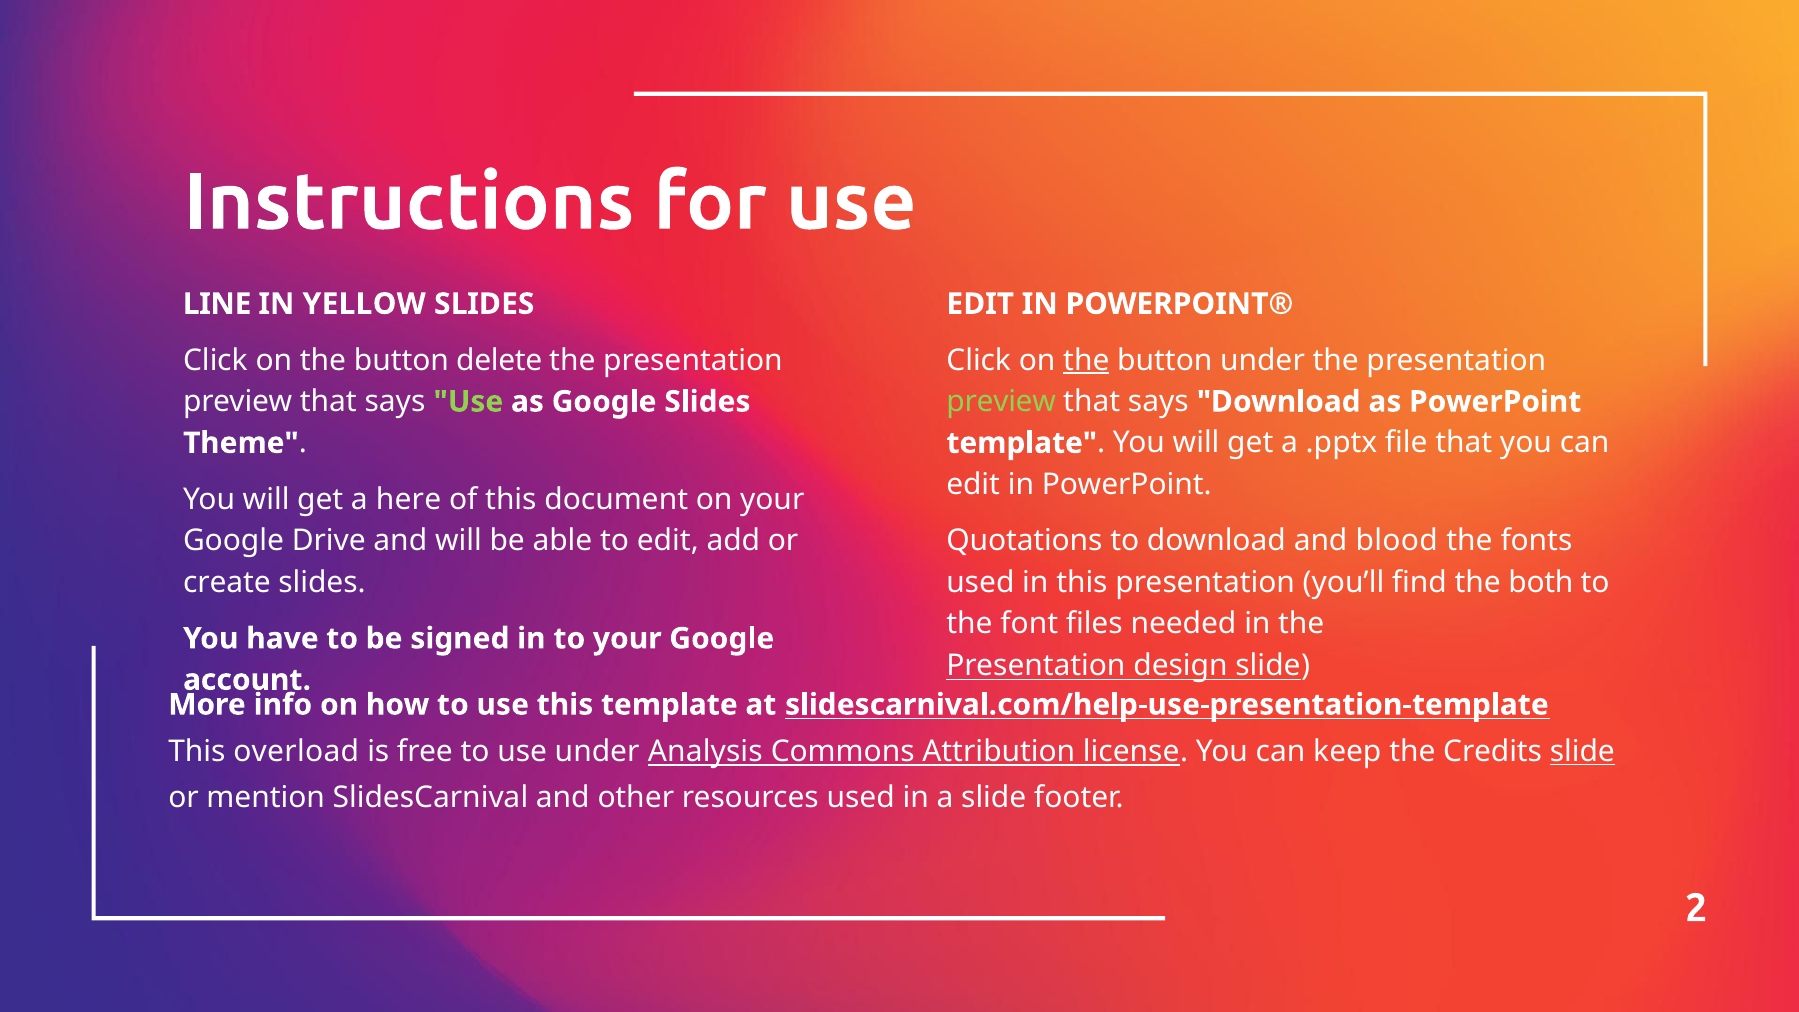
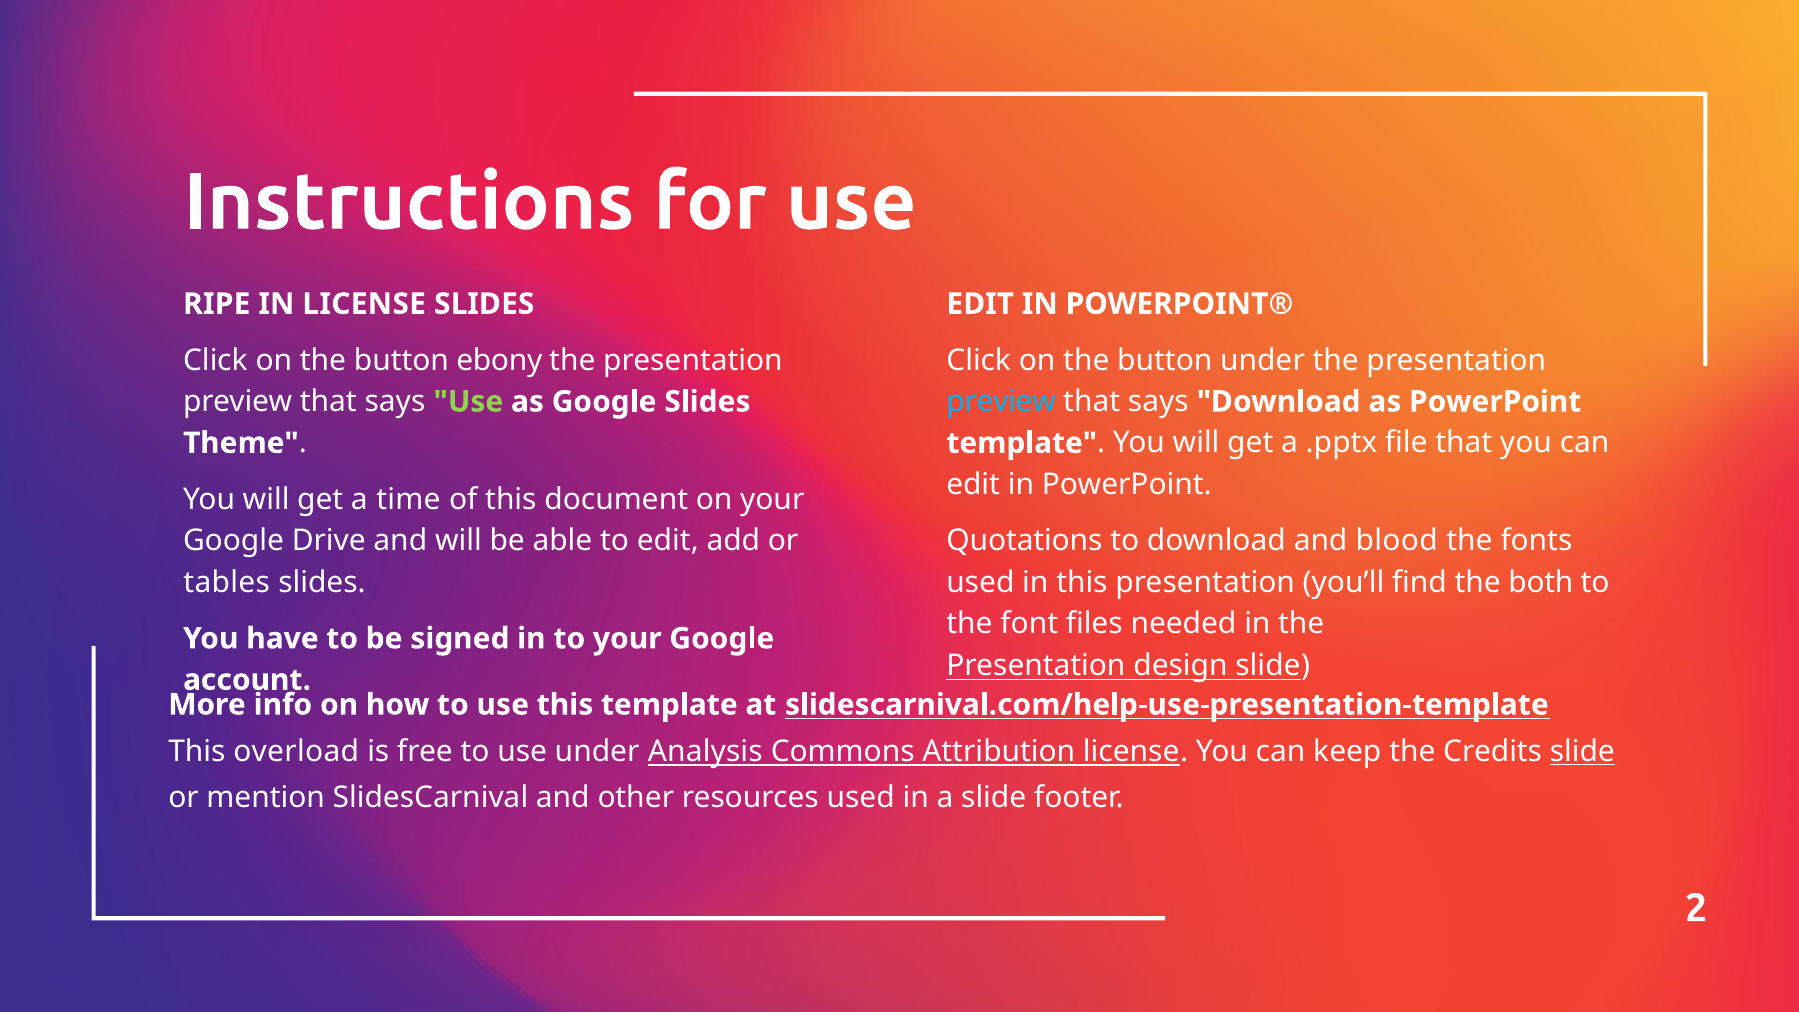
LINE: LINE -> RIPE (217, 304)
IN YELLOW: YELLOW -> LICENSE (364, 304)
delete: delete -> ebony (499, 360)
the underline: present -> none (1086, 360)
preview colour: light green -> light blue (1001, 402)
here: here -> time (408, 499)
create: create -> tables (227, 582)
